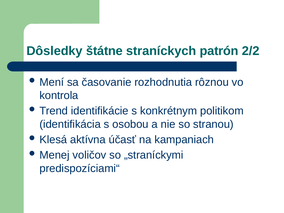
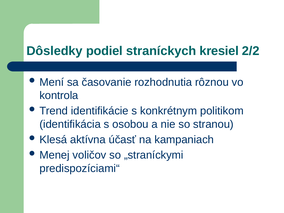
štátne: štátne -> podiel (104, 51)
patrón: patrón -> kresiel (219, 51)
